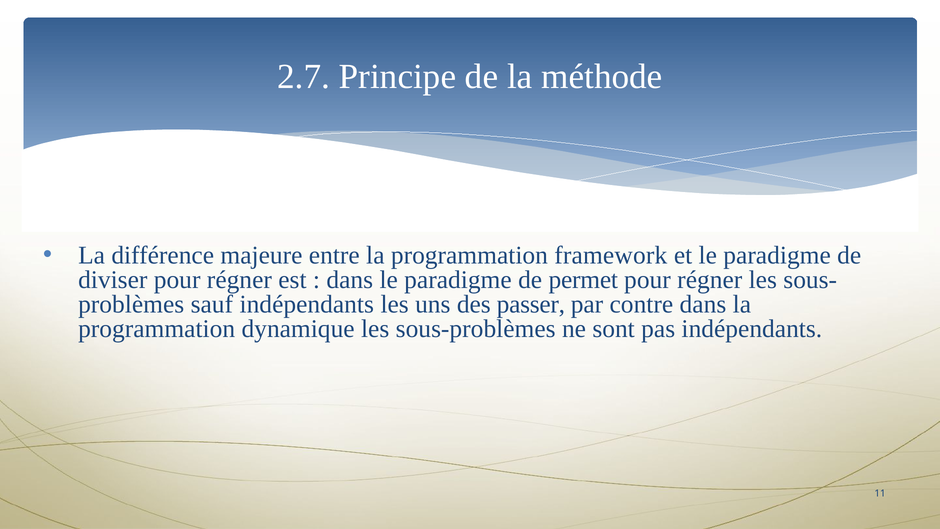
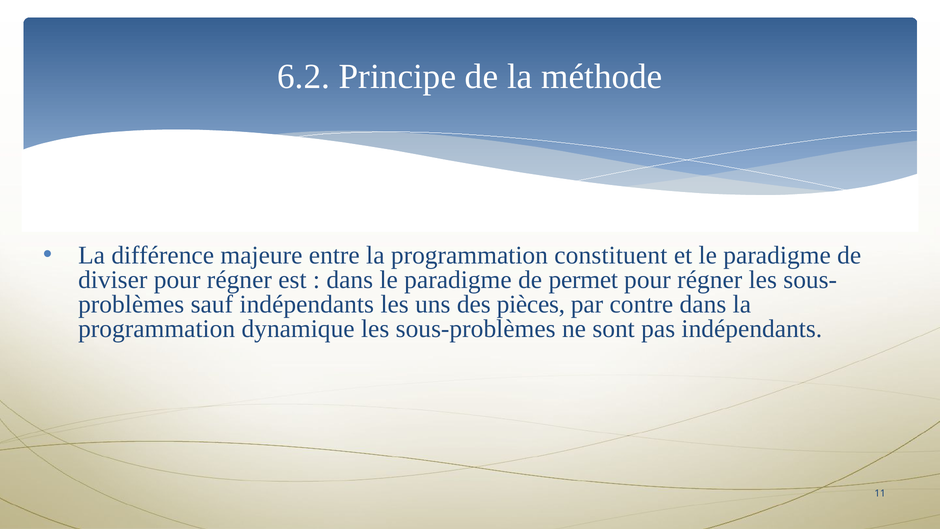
2.7: 2.7 -> 6.2 (304, 77)
framework: framework -> constituent (611, 255)
passer: passer -> pièces (531, 304)
